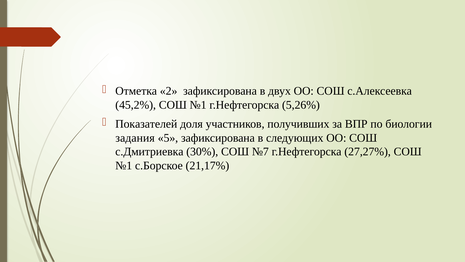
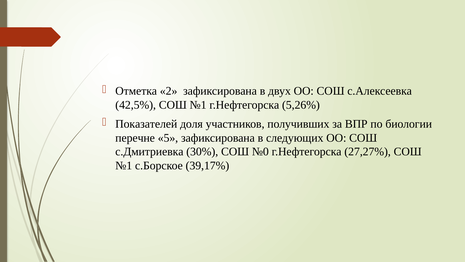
45,2%: 45,2% -> 42,5% (136, 105)
задания: задания -> перечне (135, 138)
№7: №7 -> №0 (260, 152)
21,17%: 21,17% -> 39,17% (207, 166)
